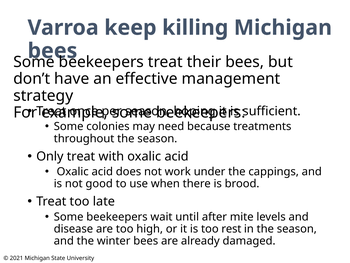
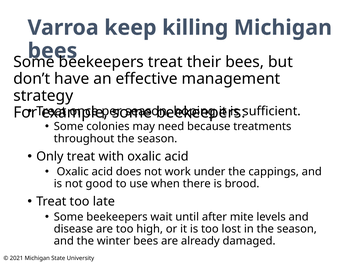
rest: rest -> lost (231, 229)
